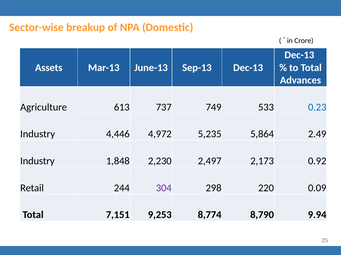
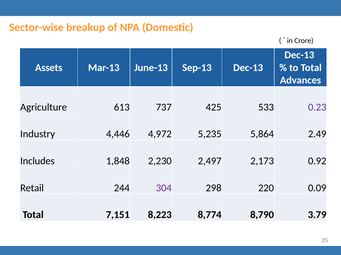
749: 749 -> 425 (214, 107)
0.23 colour: blue -> purple (317, 107)
Industry: Industry -> Includes (37, 161)
9,253: 9,253 -> 8,223 (160, 215)
9.94: 9.94 -> 3.79 (317, 215)
